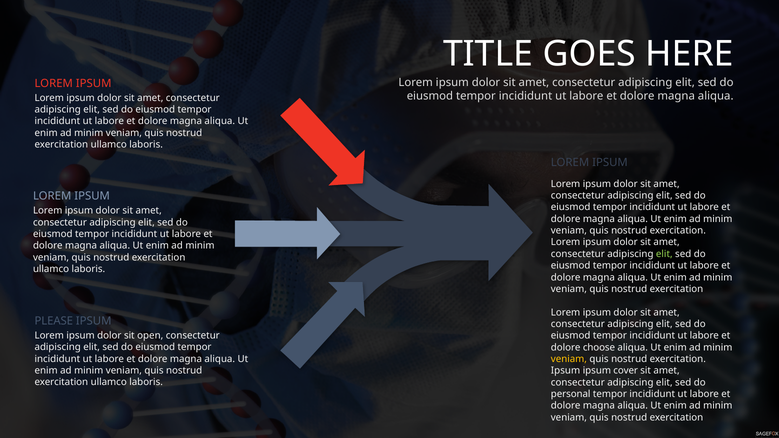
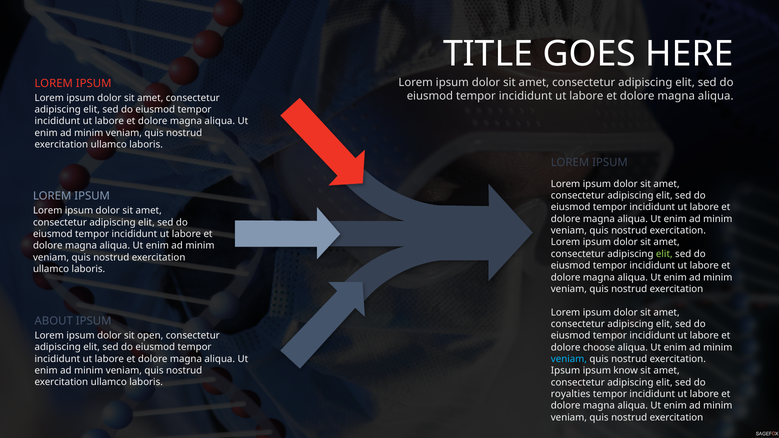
PLEASE: PLEASE -> ABOUT (54, 321)
veniam colour: yellow -> light blue (569, 359)
cover: cover -> know (626, 371)
personal: personal -> royalties (571, 394)
